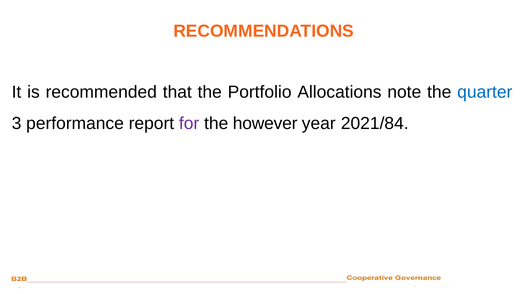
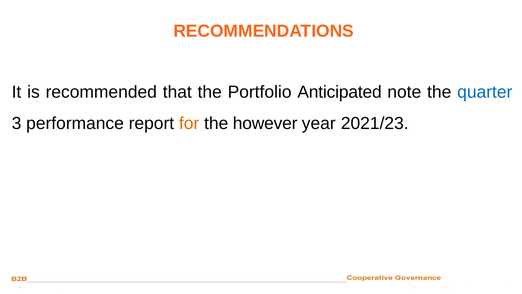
Allocations: Allocations -> Anticipated (340, 92)
for colour: purple -> orange (189, 123)
2021/84: 2021/84 -> 2021/23 (375, 123)
